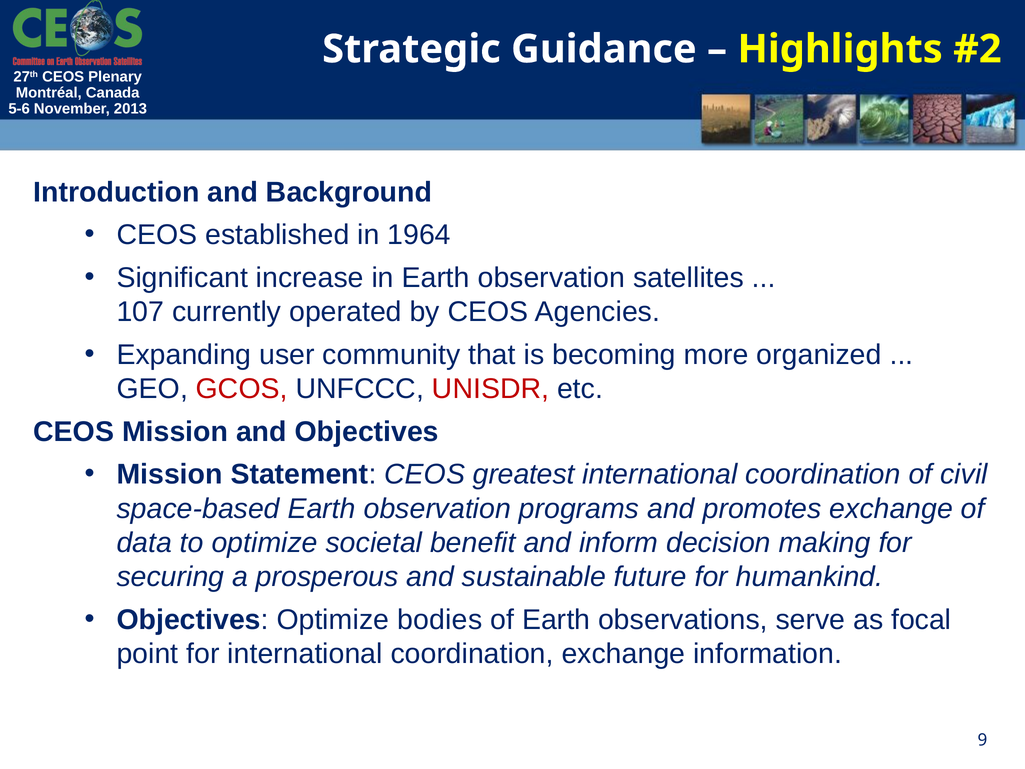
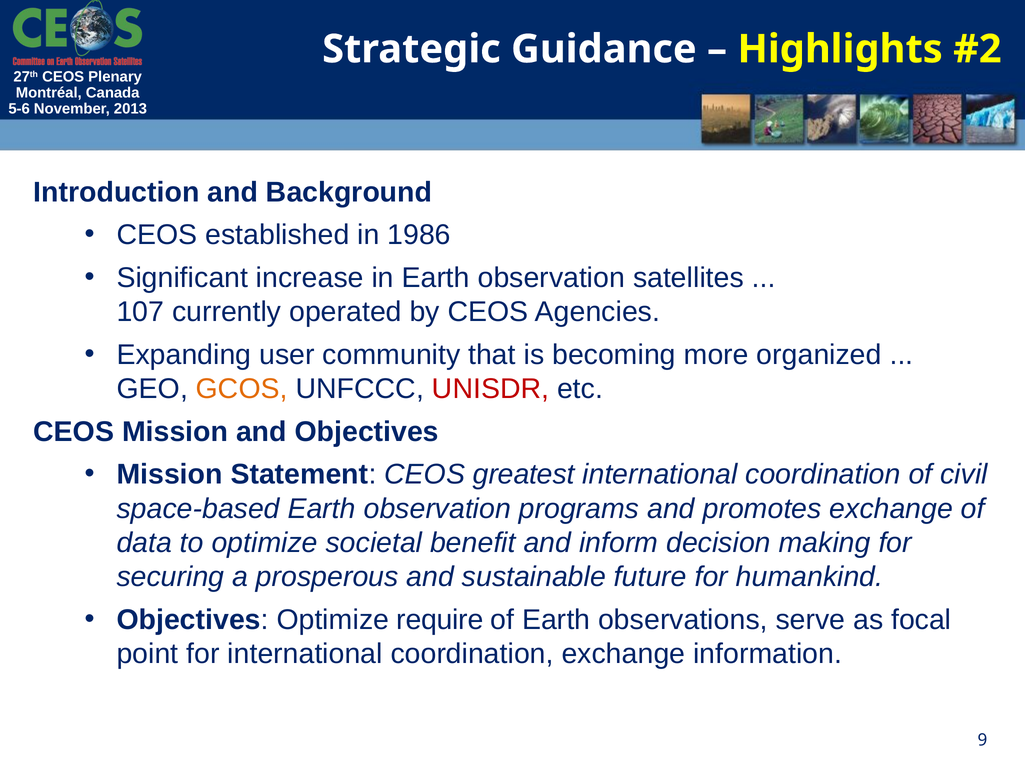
1964: 1964 -> 1986 (419, 235)
GCOS colour: red -> orange (242, 389)
bodies: bodies -> require (440, 620)
